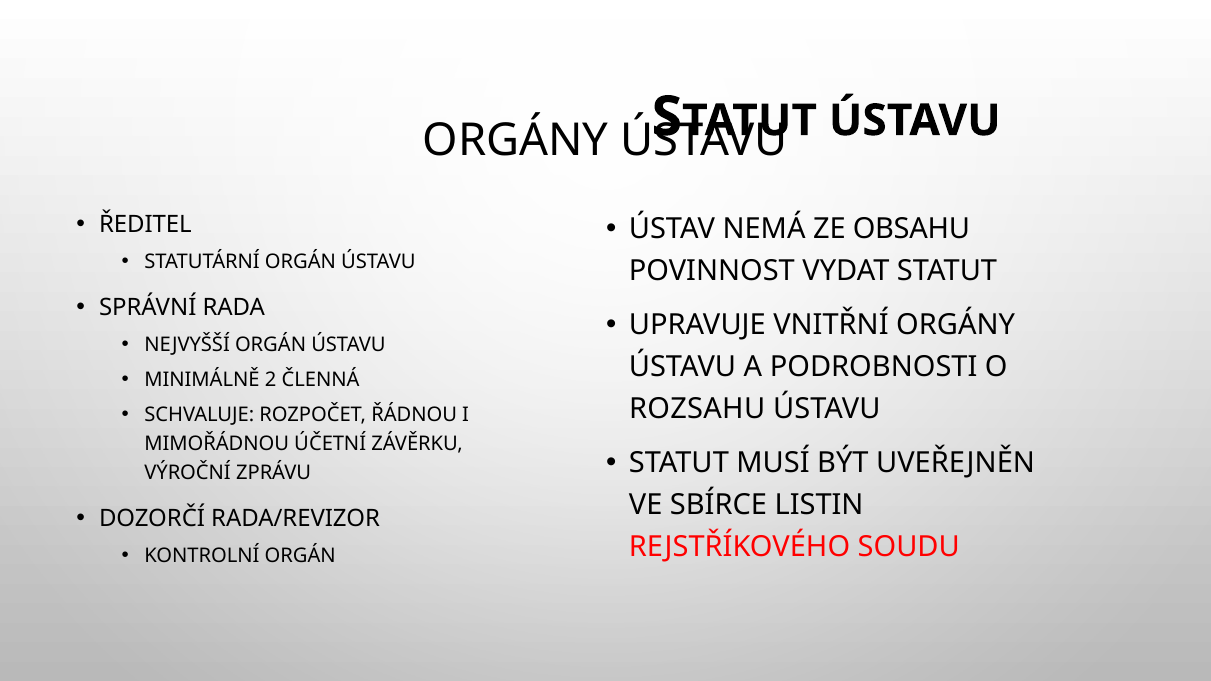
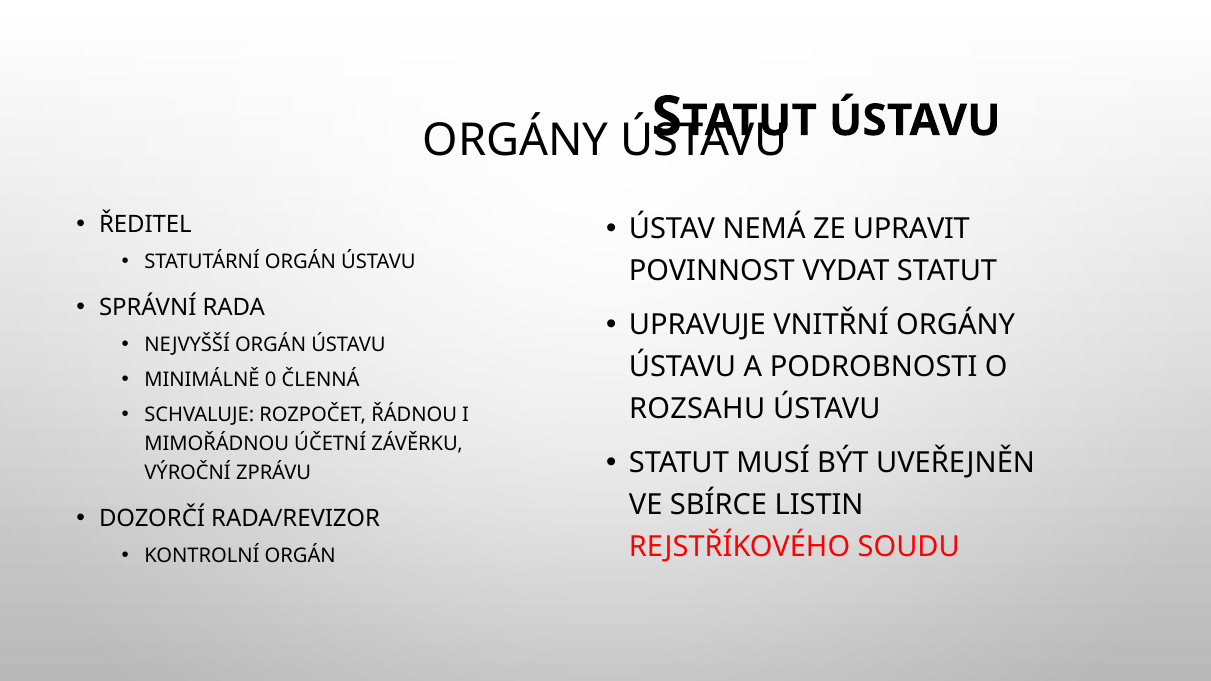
OBSAHU: OBSAHU -> UPRAVIT (911, 229)
2: 2 -> 0 (271, 380)
